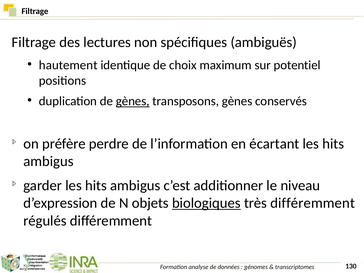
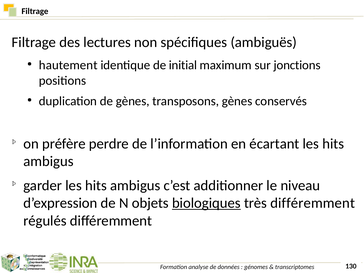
choix: choix -> initial (183, 65)
potentiel: potentiel -> jonctions (297, 65)
gènes underline: present -> none (133, 101)
